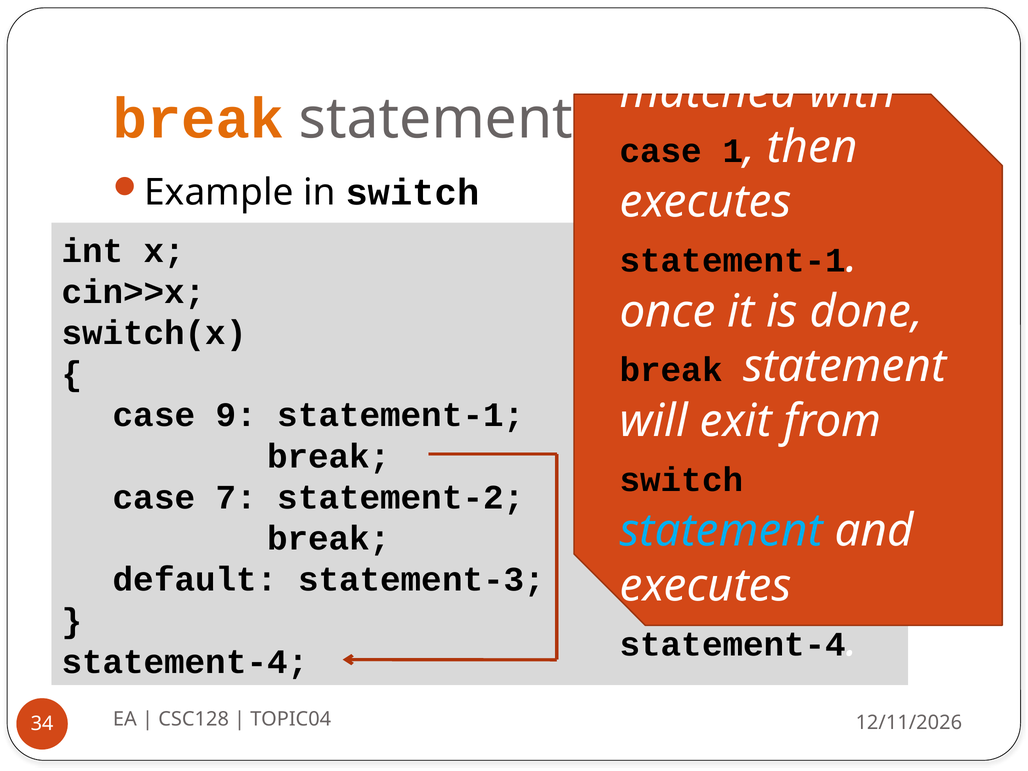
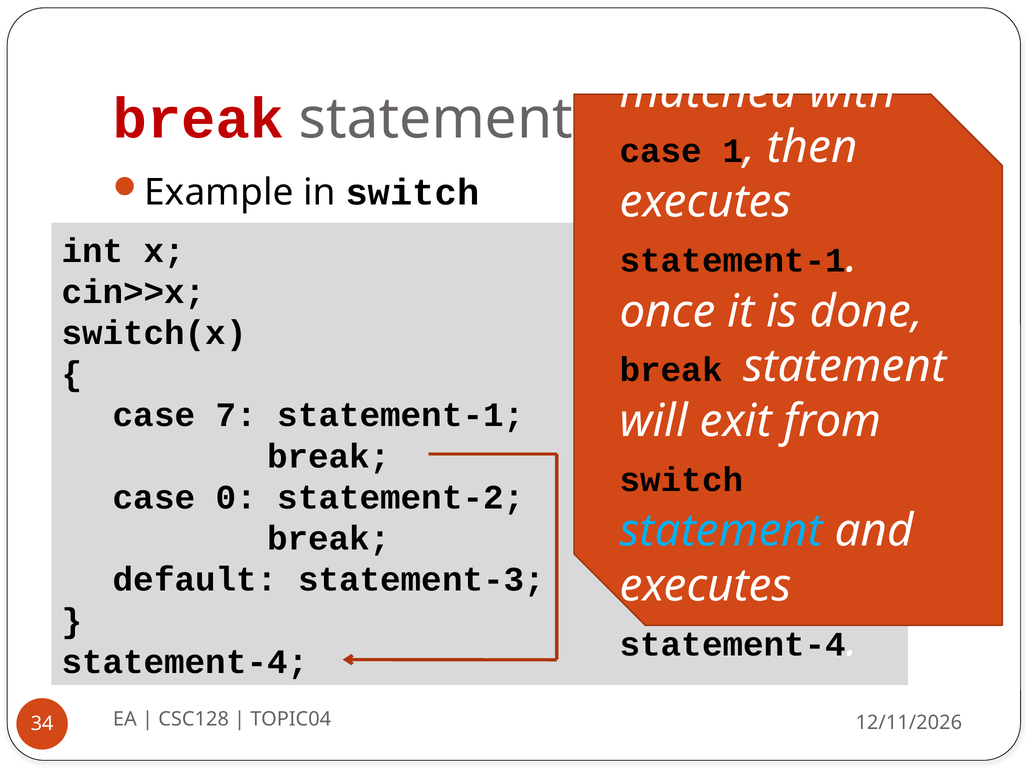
break colour: orange -> red (199, 119)
9: 9 -> 7 (236, 415)
7: 7 -> 0 (236, 497)
